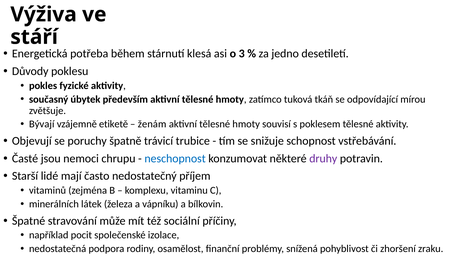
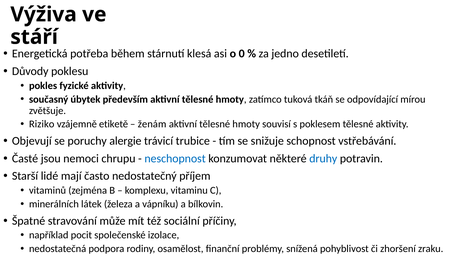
3: 3 -> 0 (242, 54)
Bývají: Bývají -> Riziko (42, 124)
špatně: špatně -> alergie (125, 141)
druhy colour: purple -> blue (323, 158)
